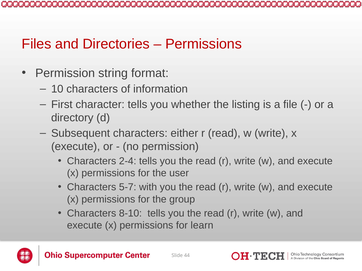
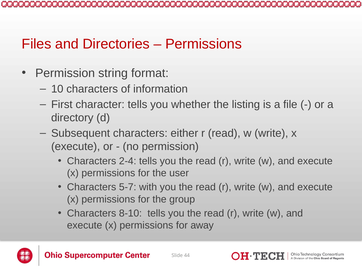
learn: learn -> away (202, 226)
